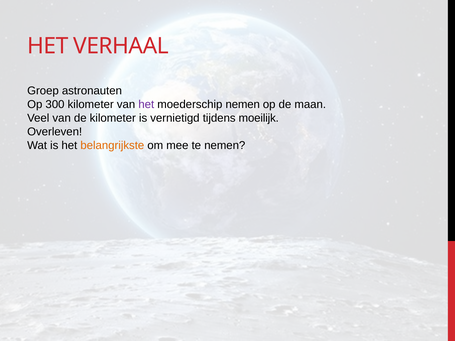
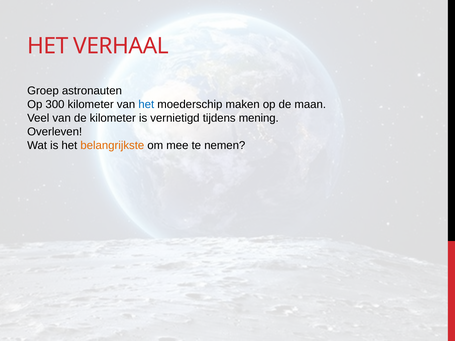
het colour: purple -> blue (146, 105)
moederschip nemen: nemen -> maken (243, 105)
moeilijk: moeilijk -> mening (259, 118)
